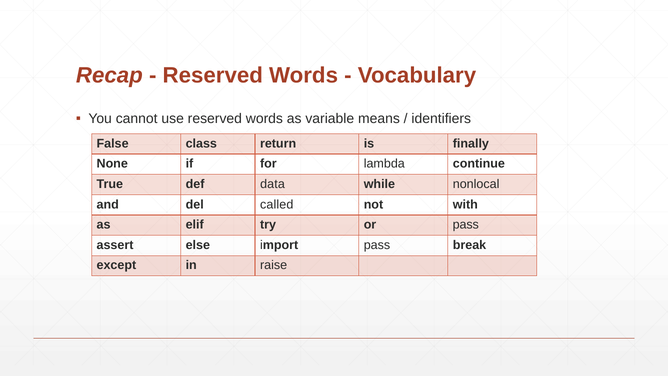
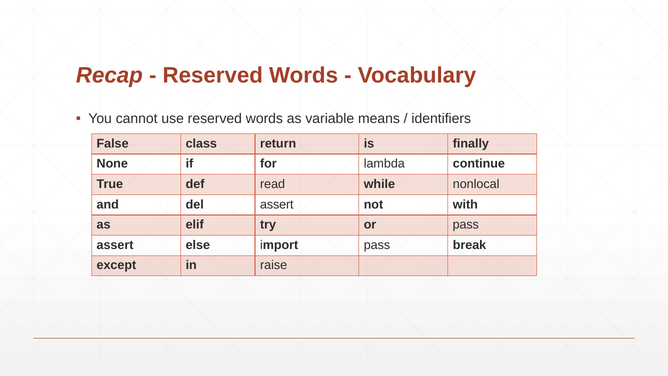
data: data -> read (273, 184)
del called: called -> assert (277, 204)
